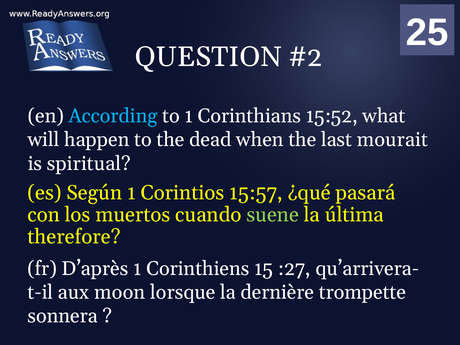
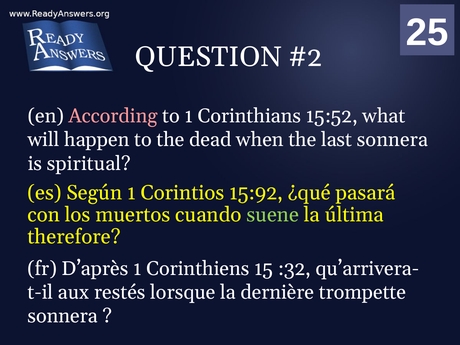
According colour: light blue -> pink (113, 116)
last mourait: mourait -> sonnera (392, 140)
15:57: 15:57 -> 15:92 (256, 193)
:27: :27 -> :32 (294, 269)
moon: moon -> restés (120, 292)
